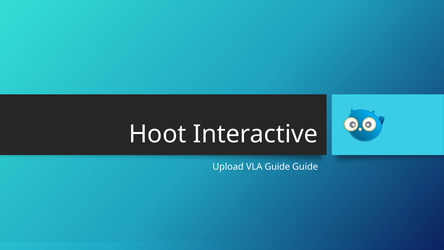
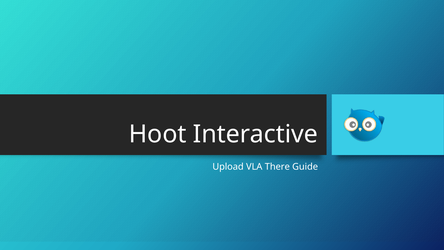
VLA Guide: Guide -> There (277, 167)
